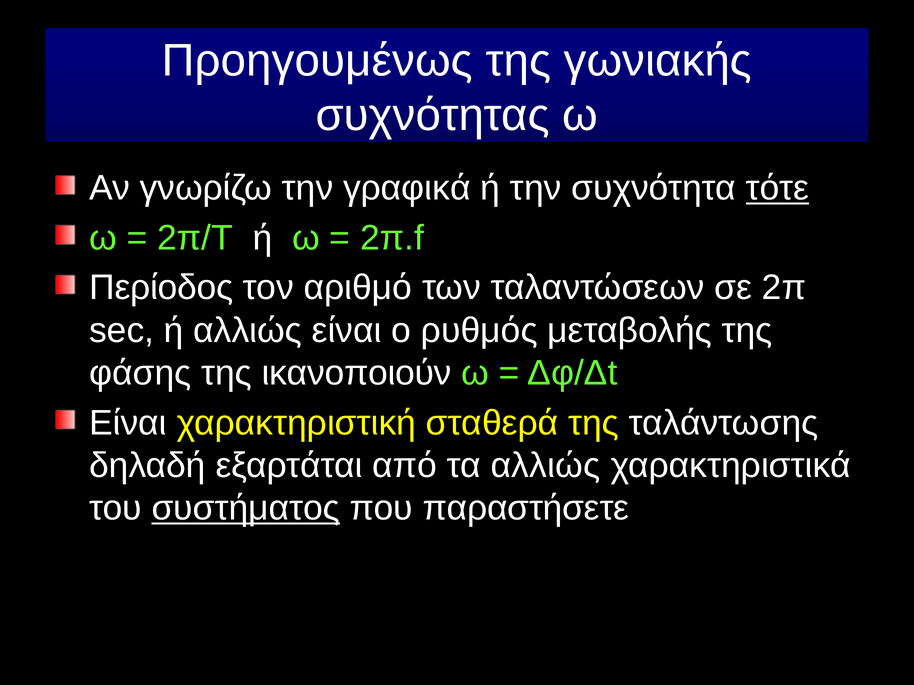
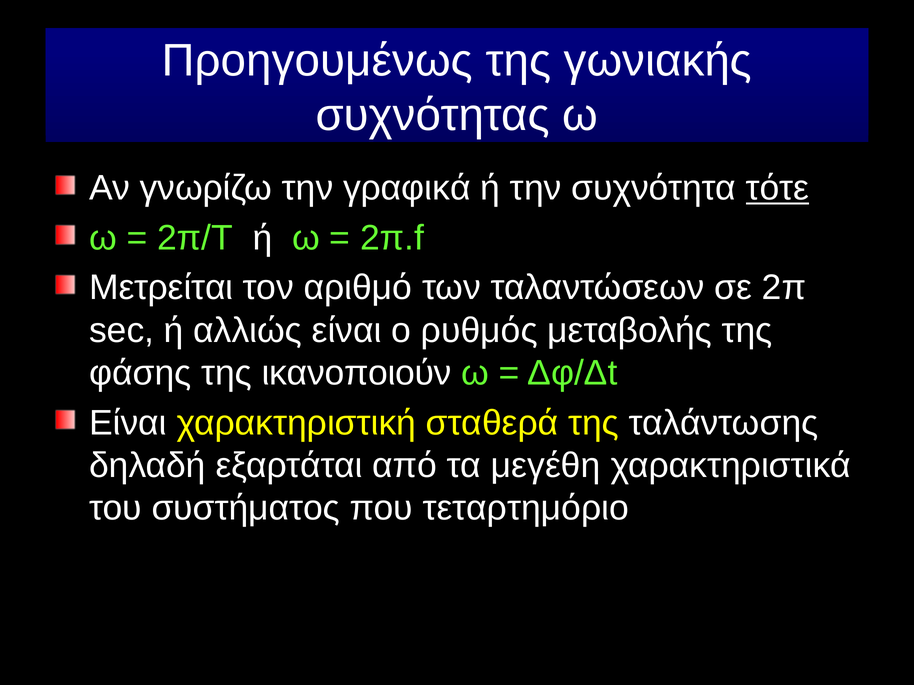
Περίοδος: Περίοδος -> Μετρείται (161, 288)
τα αλλιώς: αλλιώς -> μεγέθη (546, 466)
συστήματος underline: present -> none (246, 508)
παραστήσετε: παραστήσετε -> τεταρτημόριο (526, 508)
